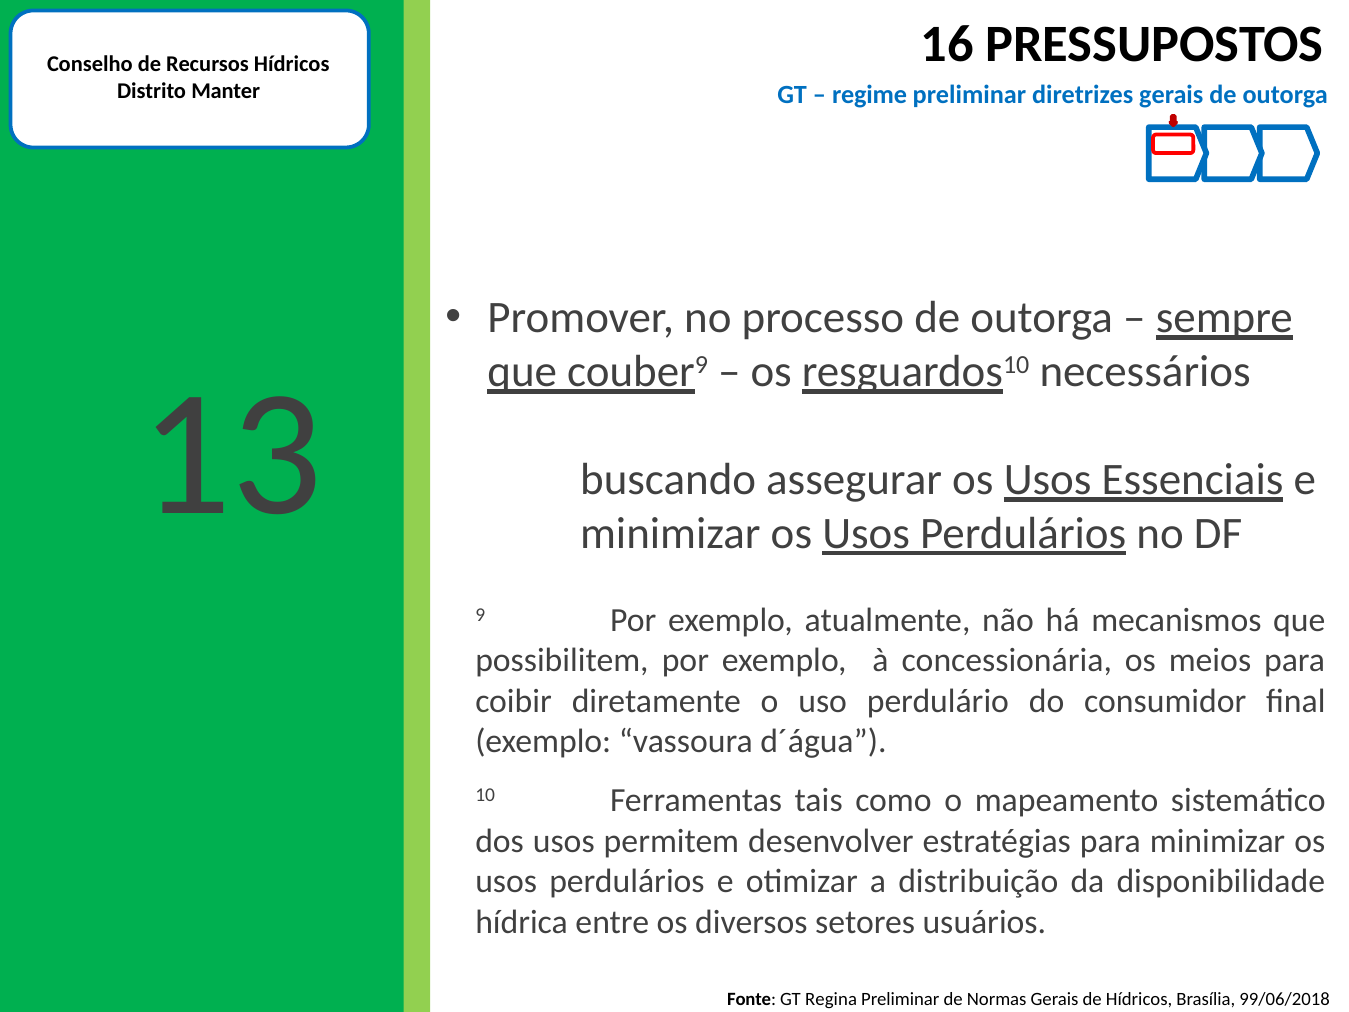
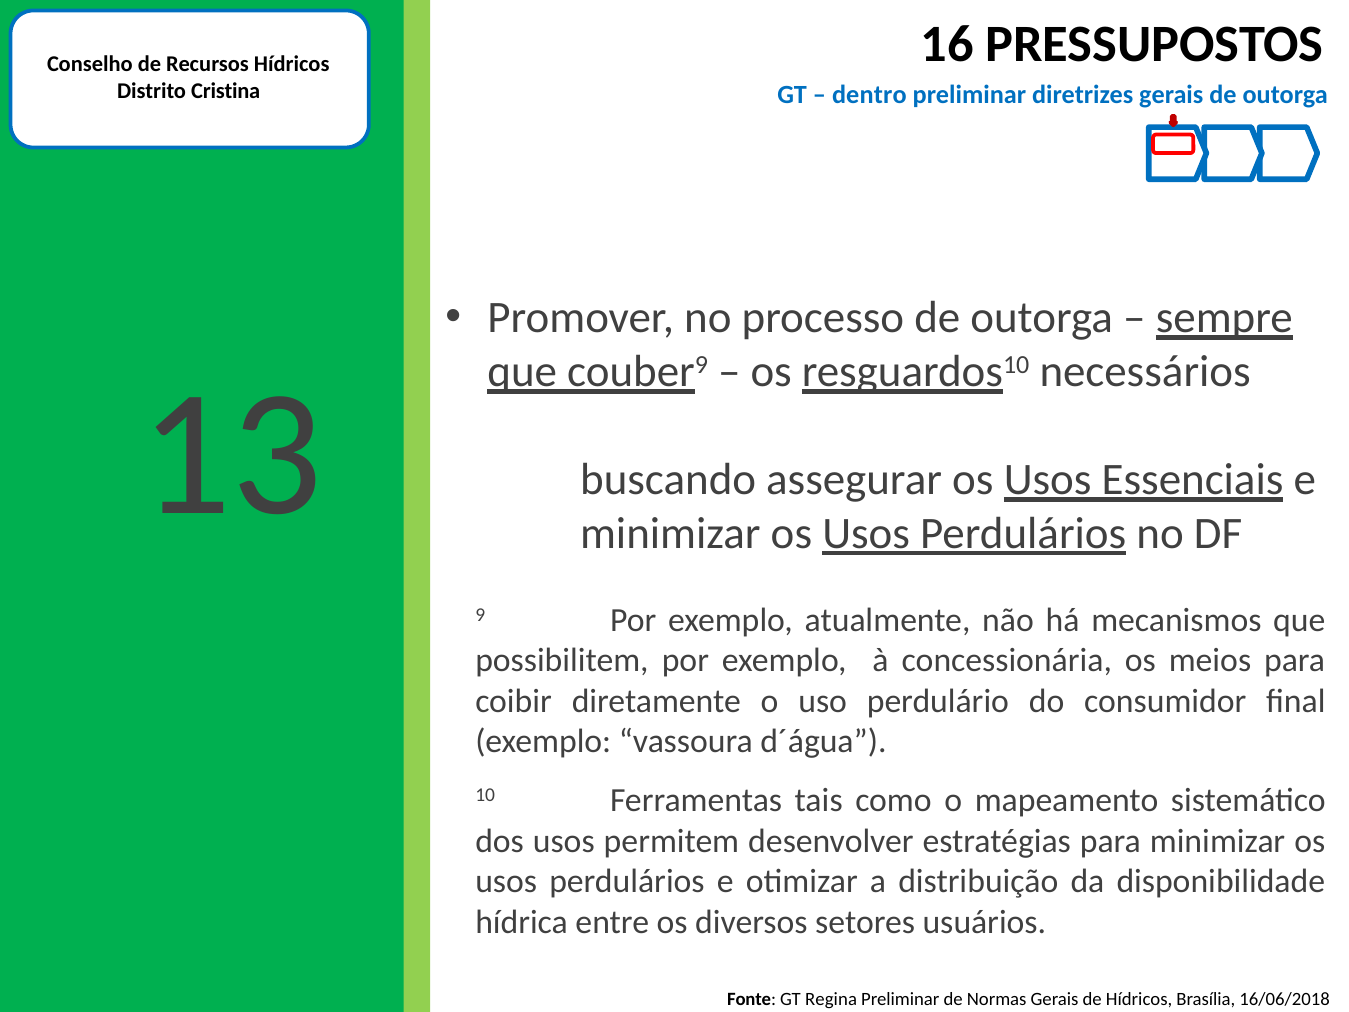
Manter: Manter -> Cristina (226, 91)
regime: regime -> dentro (869, 95)
99/06/2018: 99/06/2018 -> 16/06/2018 (1285, 999)
